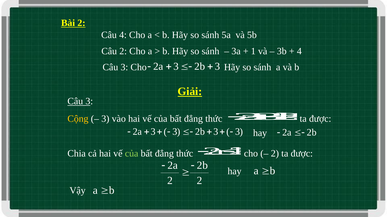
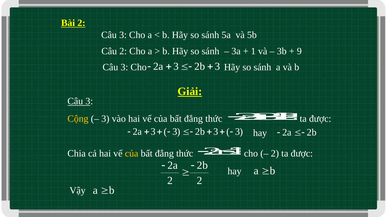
4: 4 -> 3 (123, 35)
4: 4 -> 9 (299, 51)
của colour: light green -> yellow (132, 154)
